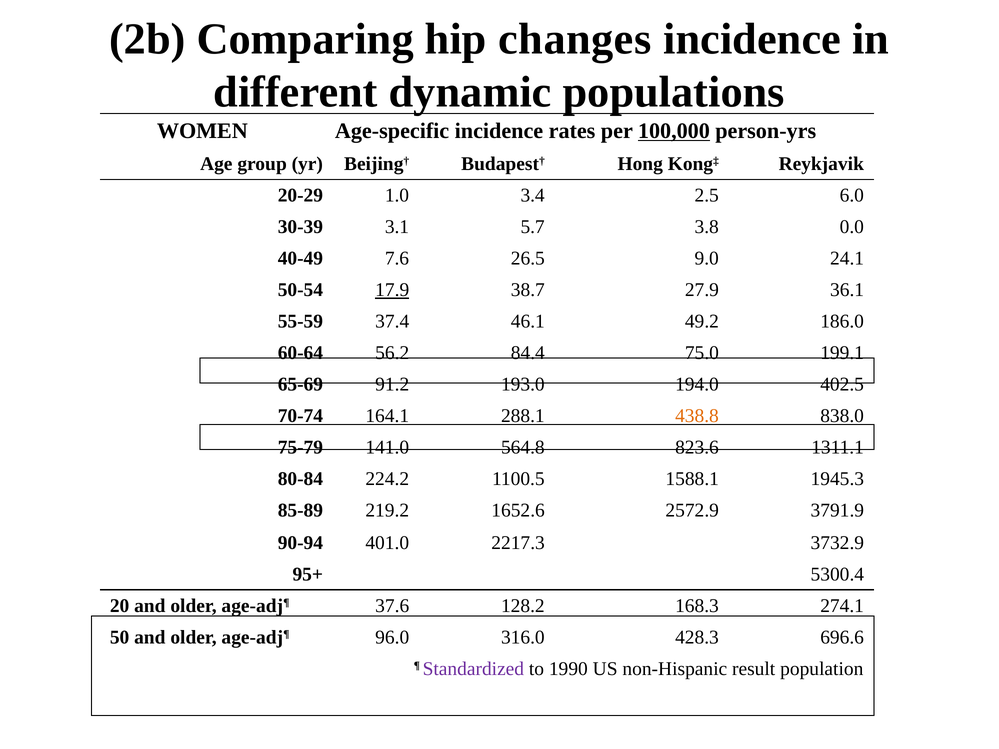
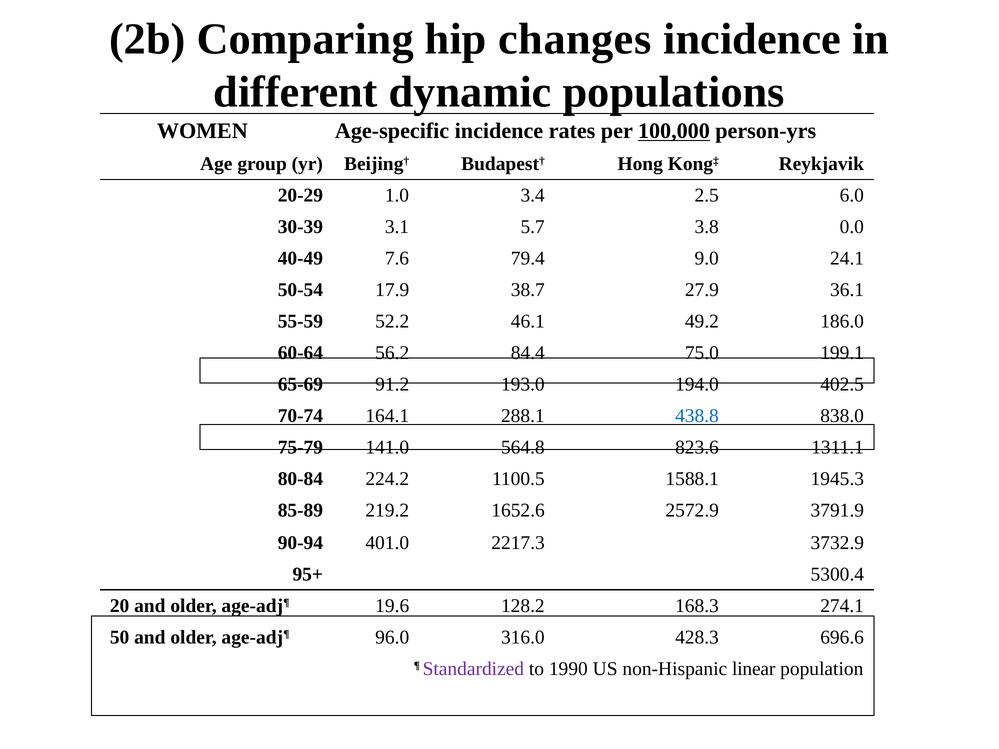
26.5: 26.5 -> 79.4 (528, 259)
17.9 underline: present -> none (392, 290)
37.4: 37.4 -> 52.2 (392, 322)
438.8 colour: orange -> blue (697, 416)
37.6: 37.6 -> 19.6 (392, 606)
result: result -> linear (754, 669)
